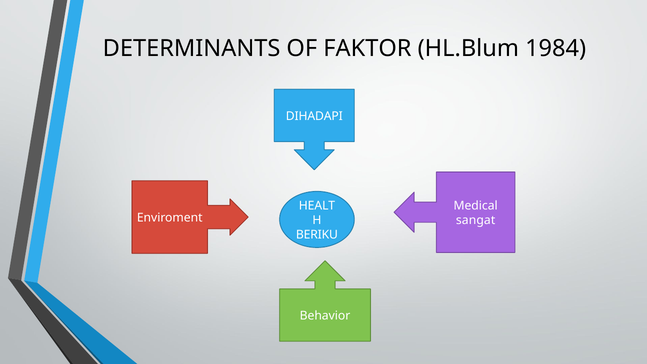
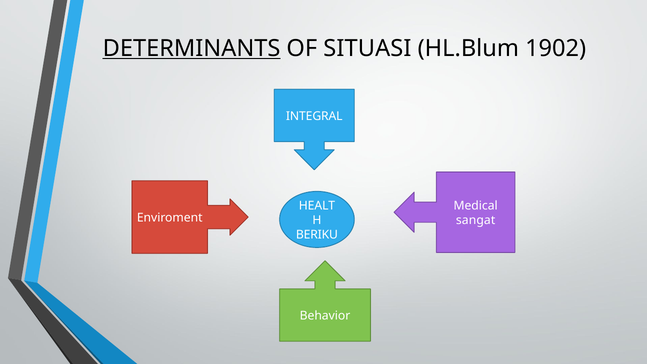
DETERMINANTS underline: none -> present (192, 48)
FAKTOR: FAKTOR -> SITUASI (367, 48)
1984: 1984 -> 1902 (556, 48)
DIHADAPI: DIHADAPI -> INTEGRAL (314, 116)
